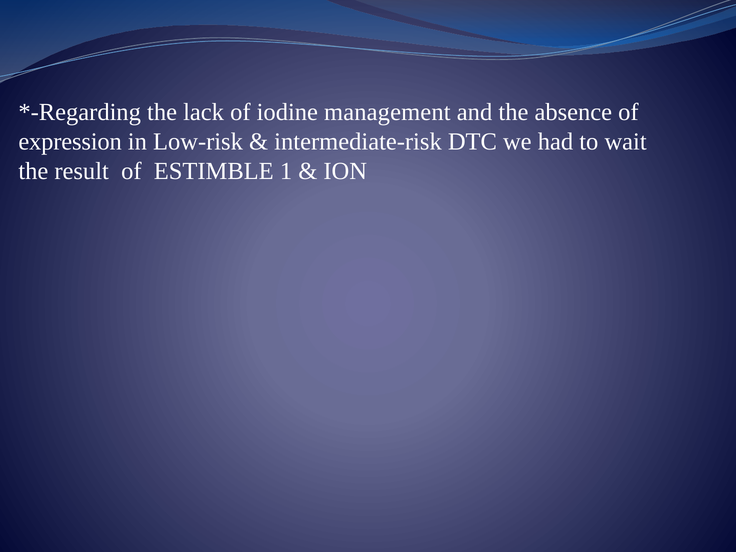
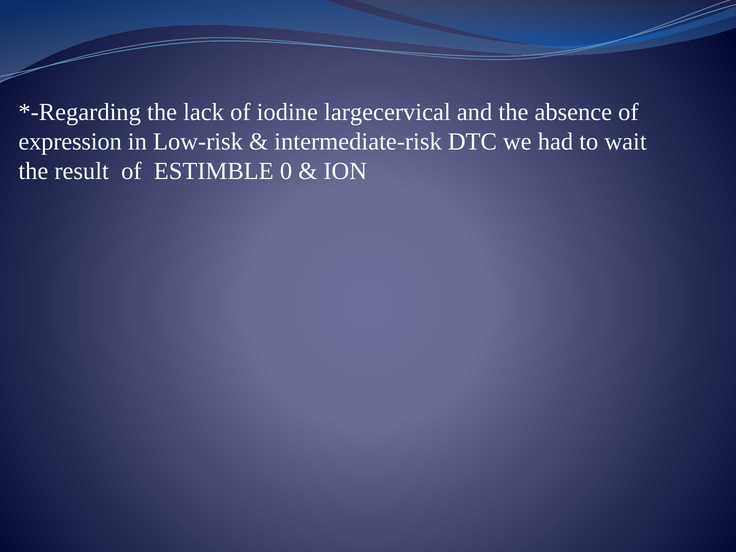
management: management -> largecervical (387, 112)
1: 1 -> 0 (286, 171)
